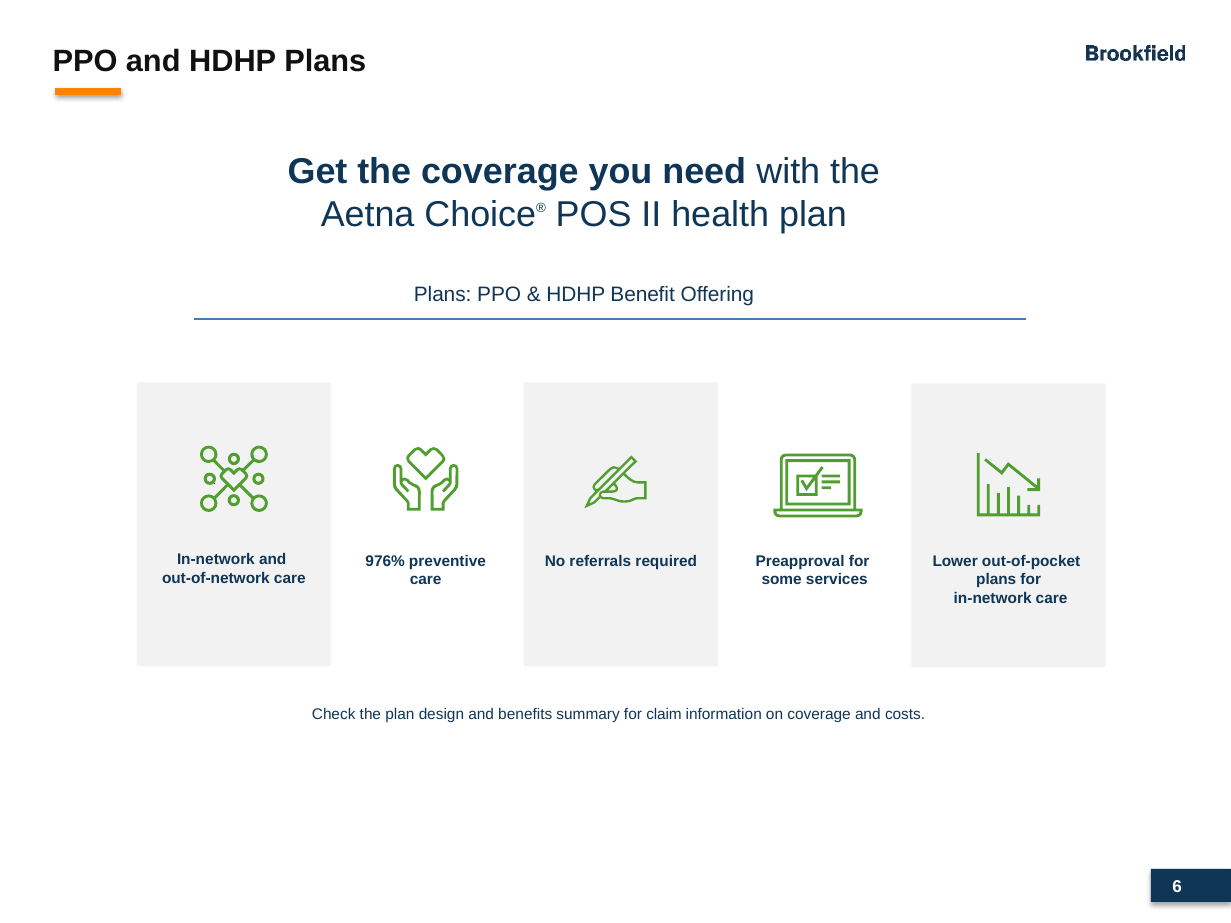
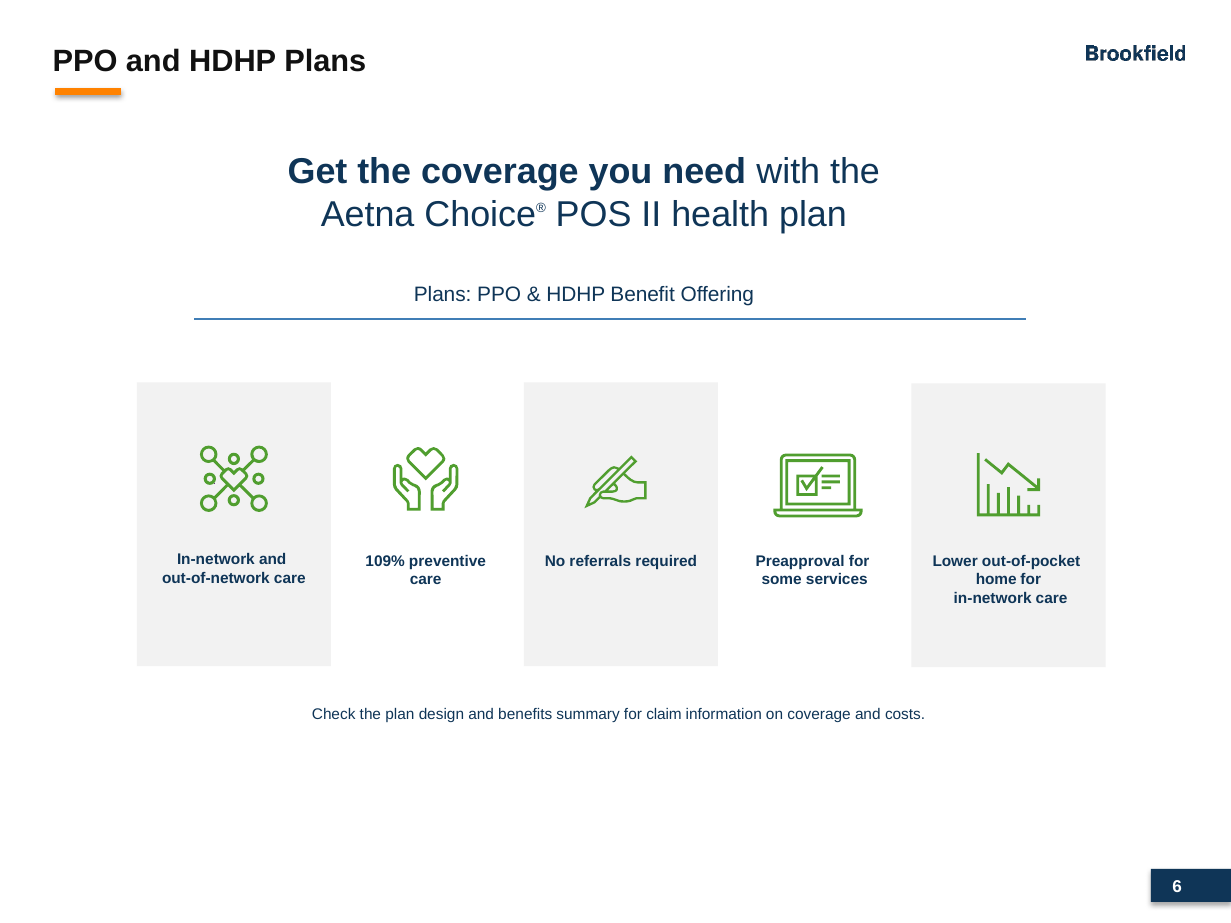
976%: 976% -> 109% (385, 561)
plans: plans -> home (996, 580)
